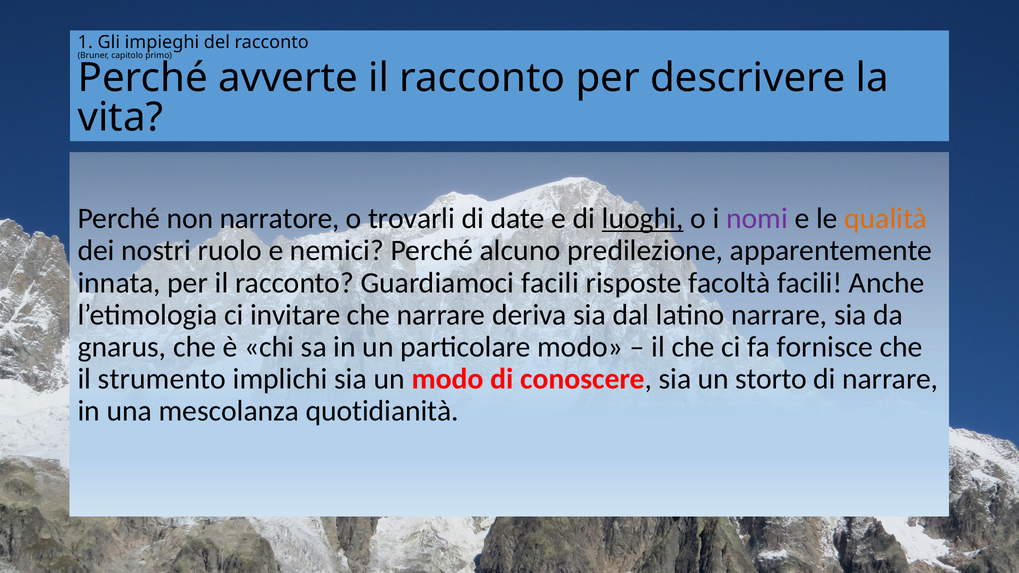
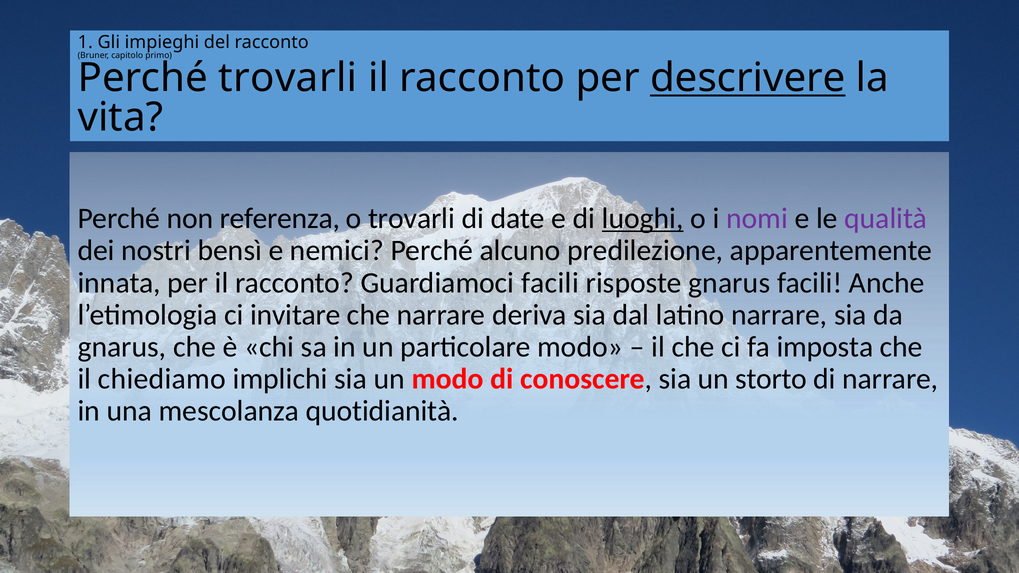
Perché avverte: avverte -> trovarli (288, 78)
descrivere underline: none -> present (748, 78)
narratore: narratore -> referenza (280, 219)
qualità colour: orange -> purple (886, 219)
ruolo: ruolo -> bensì (230, 251)
risposte facoltà: facoltà -> gnarus (729, 283)
fornisce: fornisce -> imposta (825, 347)
strumento: strumento -> chiediamo (162, 379)
